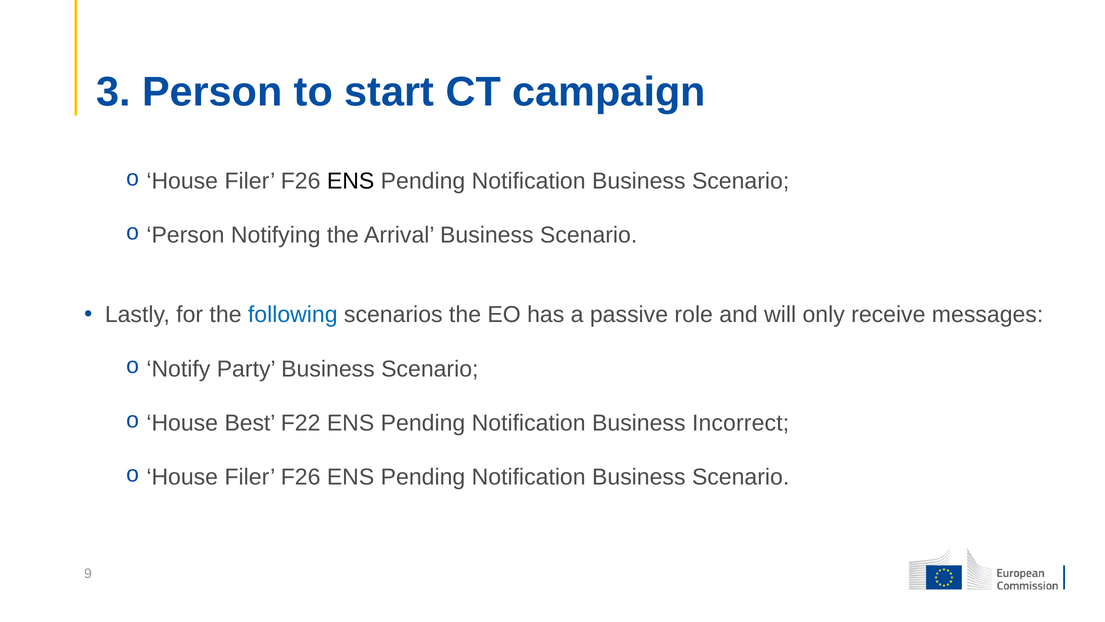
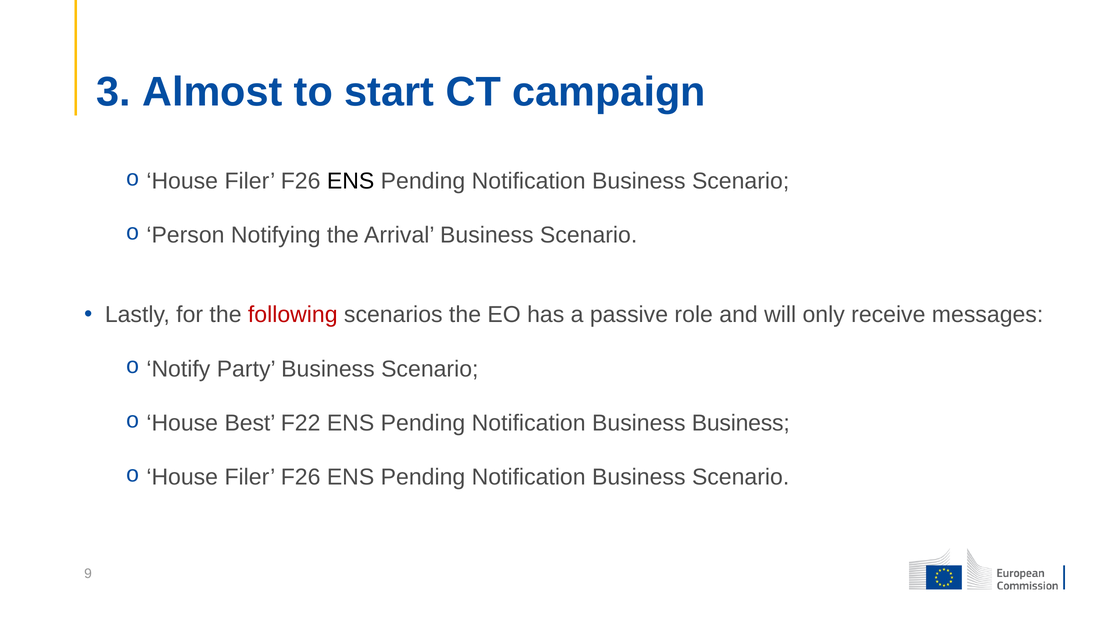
3 Person: Person -> Almost (212, 92)
following colour: blue -> red (293, 315)
Business Incorrect: Incorrect -> Business (741, 423)
